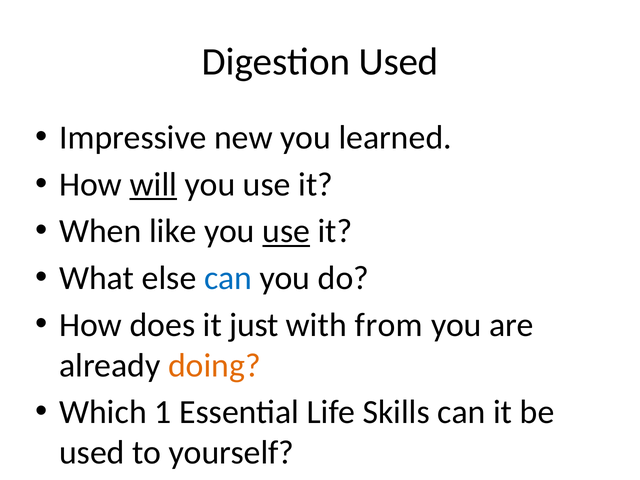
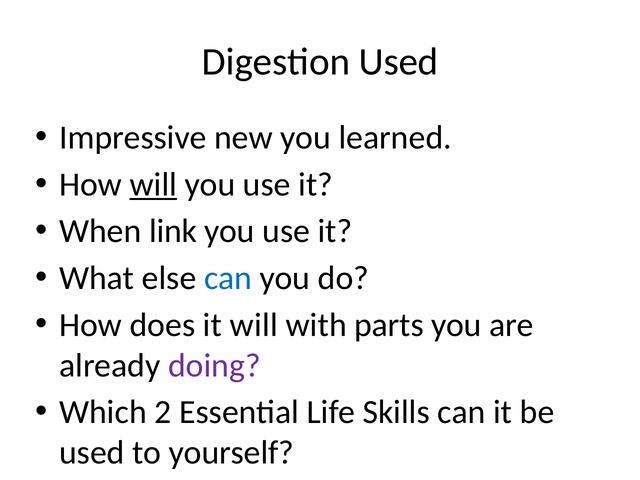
like: like -> link (173, 231)
use underline: present -> none (286, 231)
it just: just -> will (254, 325)
from: from -> parts (389, 325)
doing colour: orange -> purple (214, 365)
1: 1 -> 2 (163, 412)
